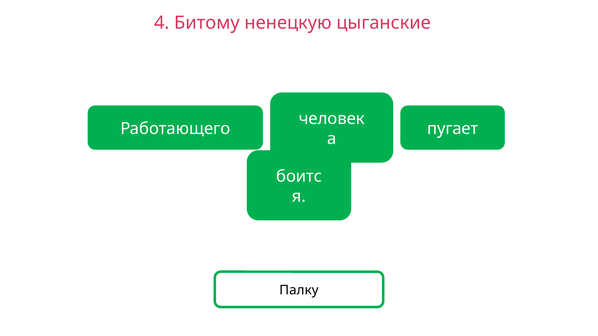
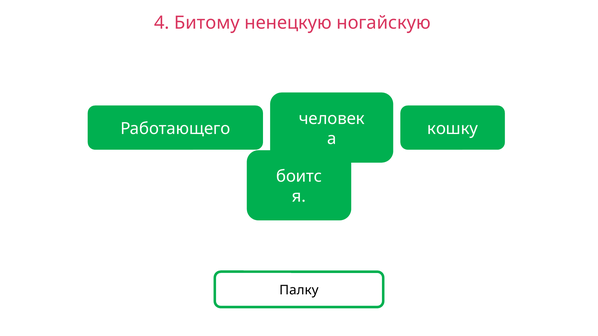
цыганские: цыганские -> ногайскую (384, 23)
пугает: пугает -> кошку (453, 129)
